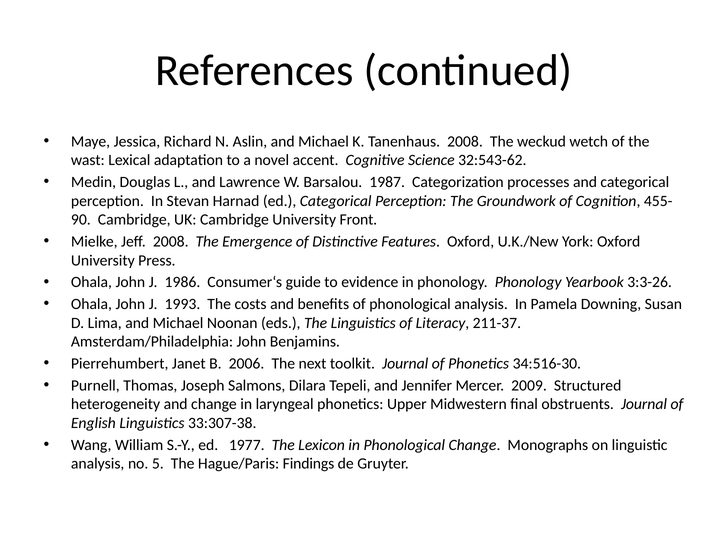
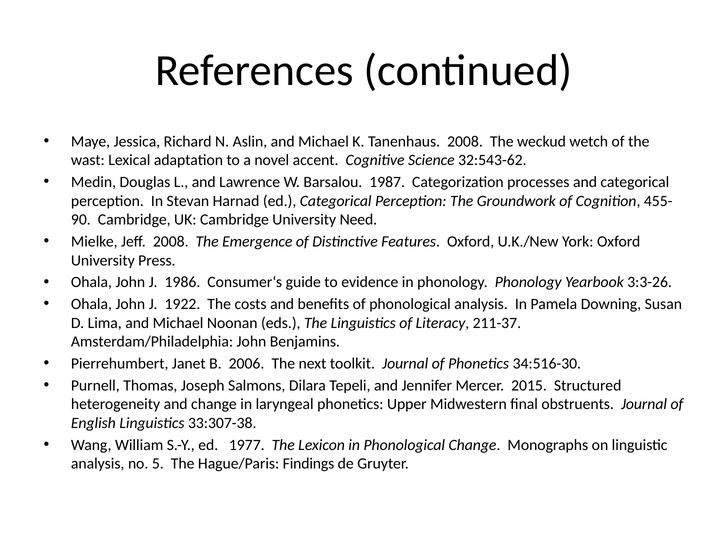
Front: Front -> Need (358, 220)
1993: 1993 -> 1922 (182, 304)
2009: 2009 -> 2015 (529, 386)
